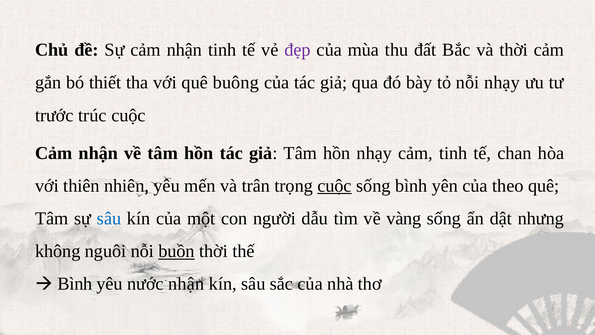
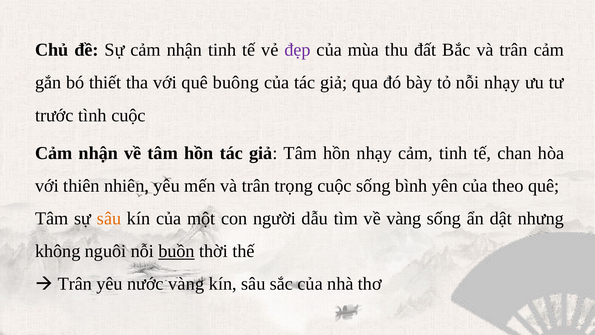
Bắc và thời: thời -> trân (514, 50)
trúc: trúc -> tình (92, 115)
cuộc underline: present -> none (335, 186)
sâu colour: blue -> orange (109, 218)
Bình: Bình -> Trân (75, 284)
nước nhận: nhận -> vàng (186, 284)
